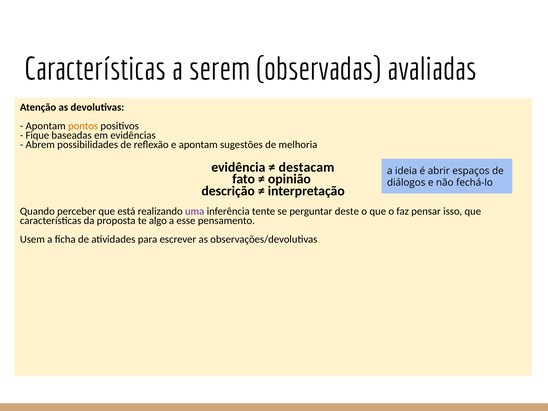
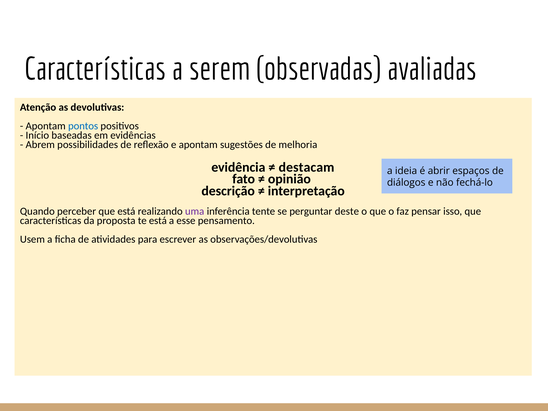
pontos colour: orange -> blue (83, 126)
Fique: Fique -> Início (37, 135)
te algo: algo -> está (158, 221)
